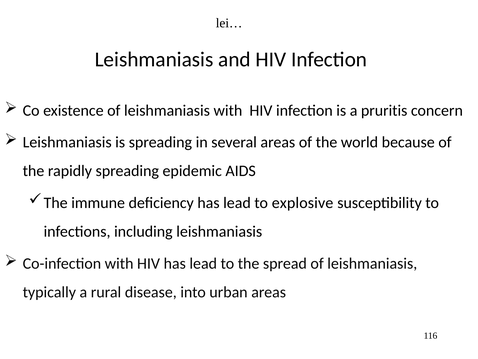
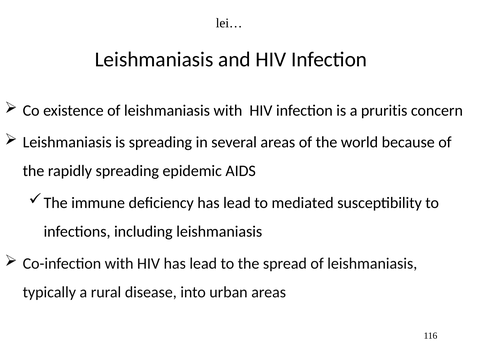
explosive: explosive -> mediated (303, 203)
